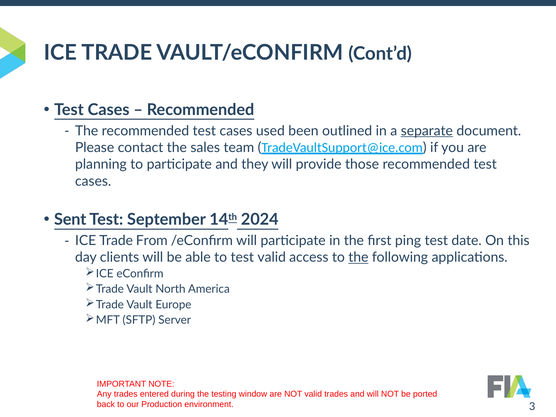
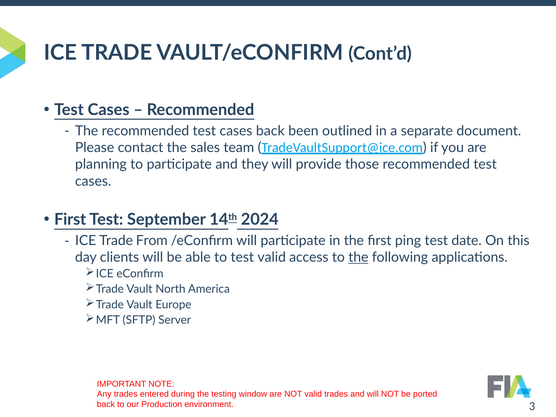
cases used: used -> back (270, 131)
separate underline: present -> none (427, 131)
Sent: Sent -> First (70, 220)
